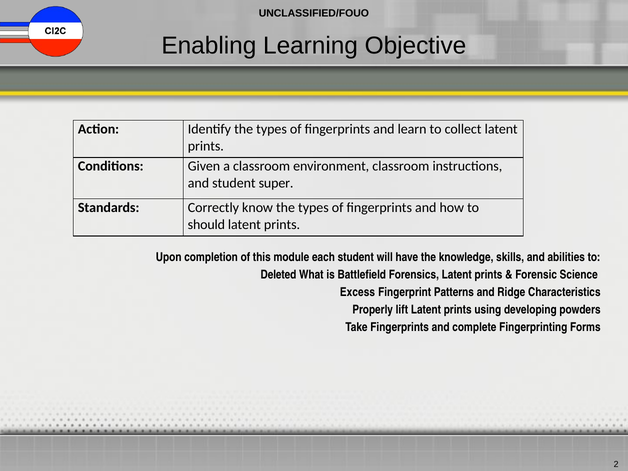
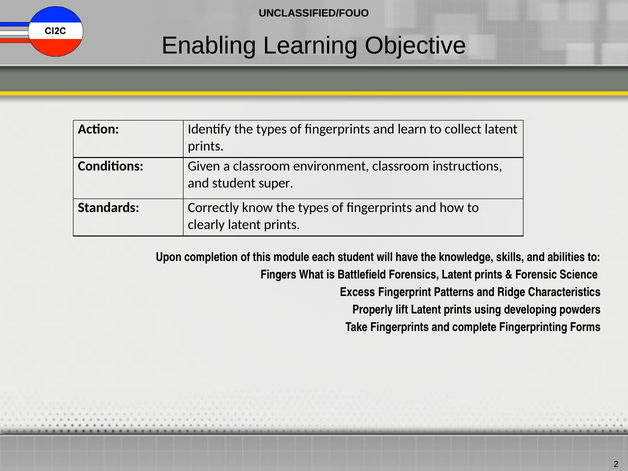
should: should -> clearly (206, 225)
Deleted: Deleted -> Fingers (278, 275)
